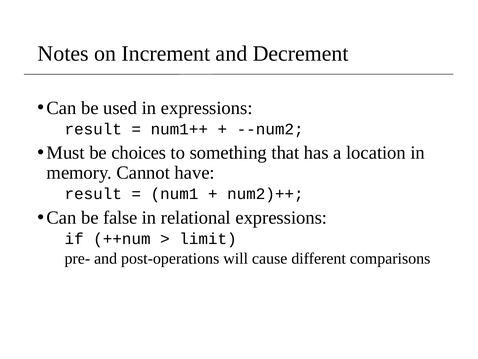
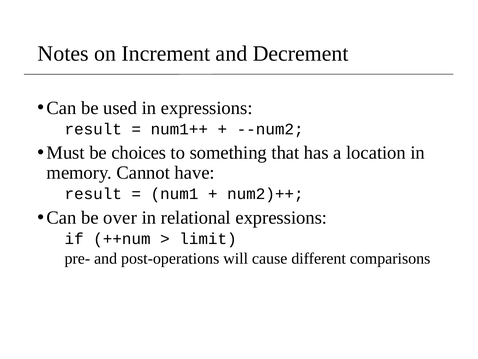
false: false -> over (120, 217)
